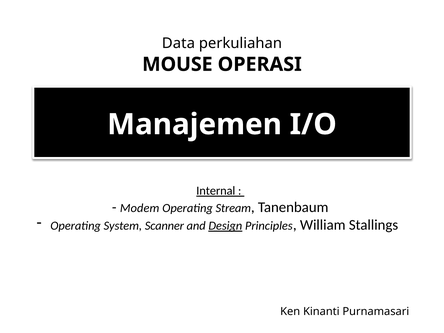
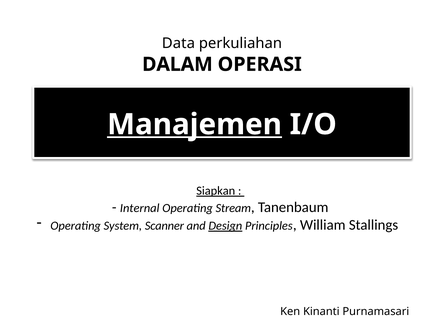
MOUSE: MOUSE -> DALAM (177, 64)
Manajemen underline: none -> present (195, 124)
Internal: Internal -> Siapkan (216, 191)
Modem: Modem -> Internal (140, 208)
